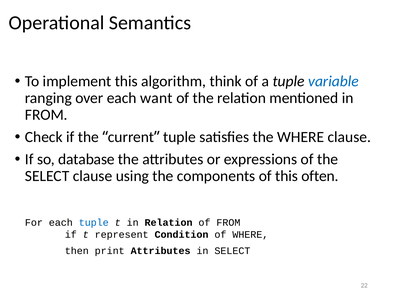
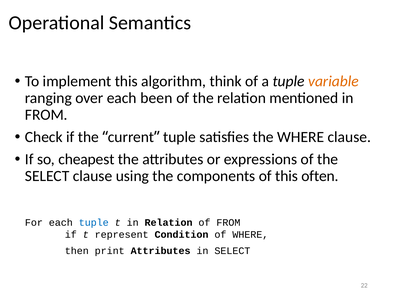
variable colour: blue -> orange (333, 81)
want: want -> been (156, 98)
database: database -> cheapest (86, 159)
